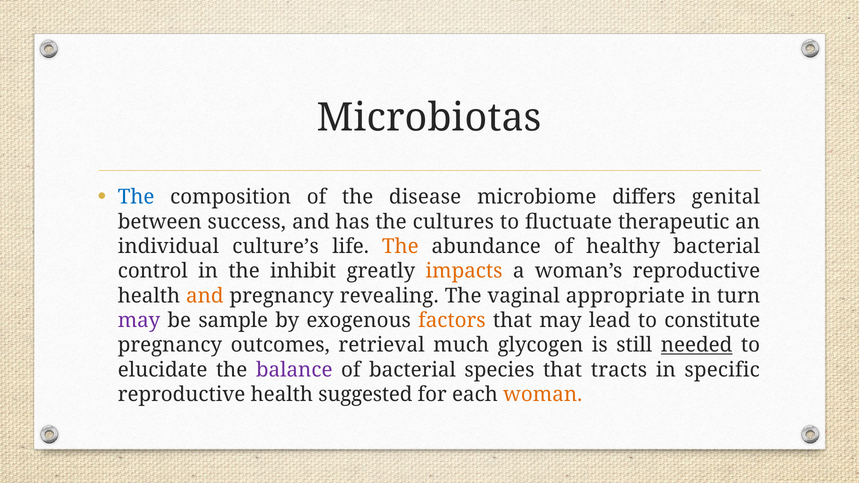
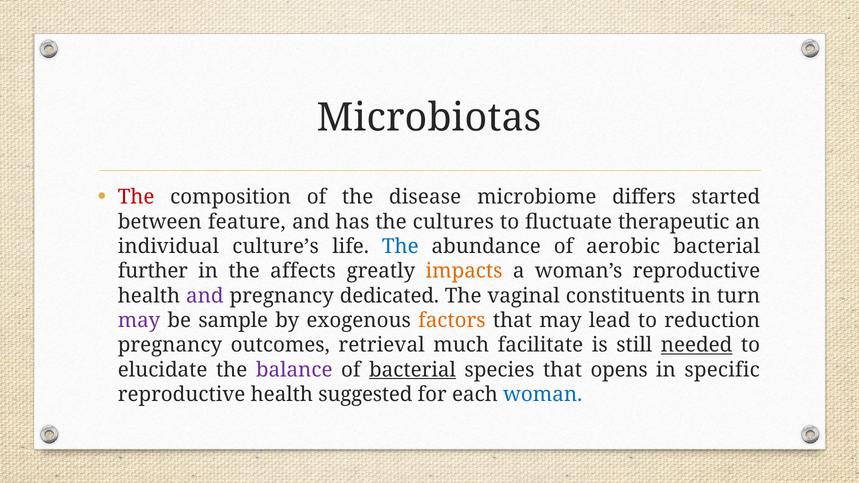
The colour: blue -> red (136, 197)
genital: genital -> started (726, 197)
success: success -> feature (247, 222)
The colour: orange -> blue (400, 247)
healthy: healthy -> aerobic (623, 247)
control: control -> further (153, 271)
inhibit: inhibit -> affects (303, 271)
and colour: orange -> purple (205, 296)
revealing: revealing -> dedicated (389, 296)
appropriate: appropriate -> constituents (625, 296)
constitute: constitute -> reduction (712, 321)
glycogen: glycogen -> facilitate (540, 345)
bacterial underline: none -> present (413, 370)
tracts: tracts -> opens (619, 370)
woman colour: orange -> blue (543, 395)
